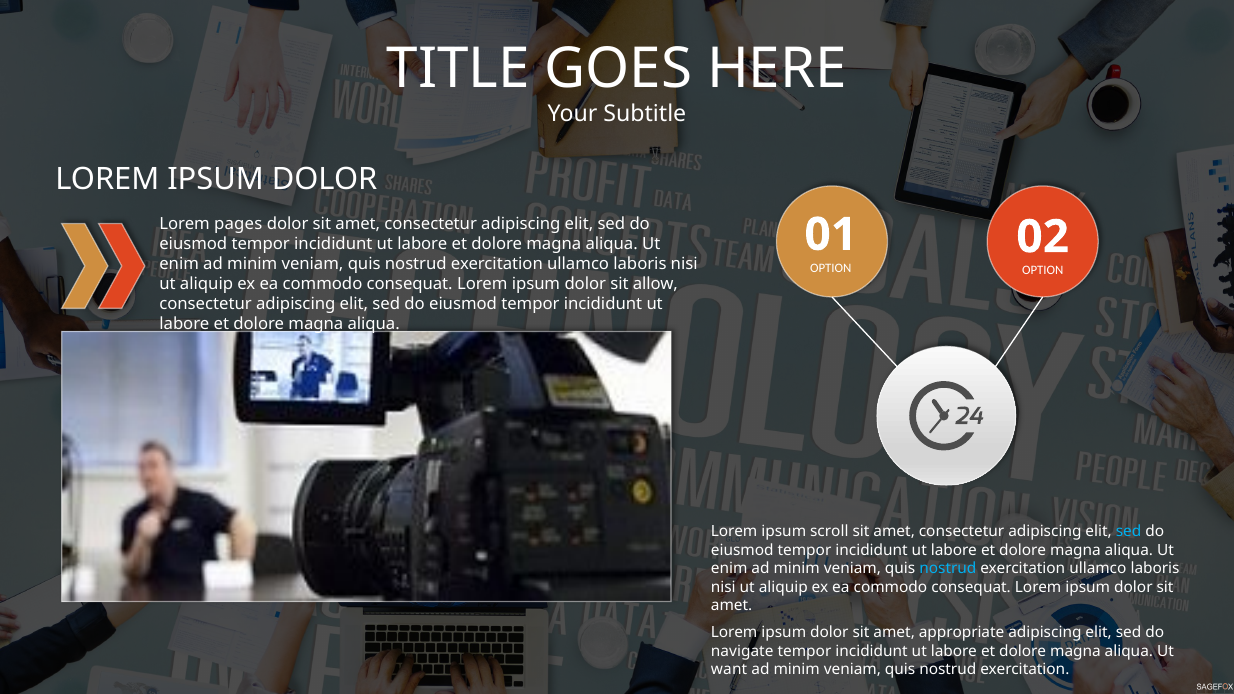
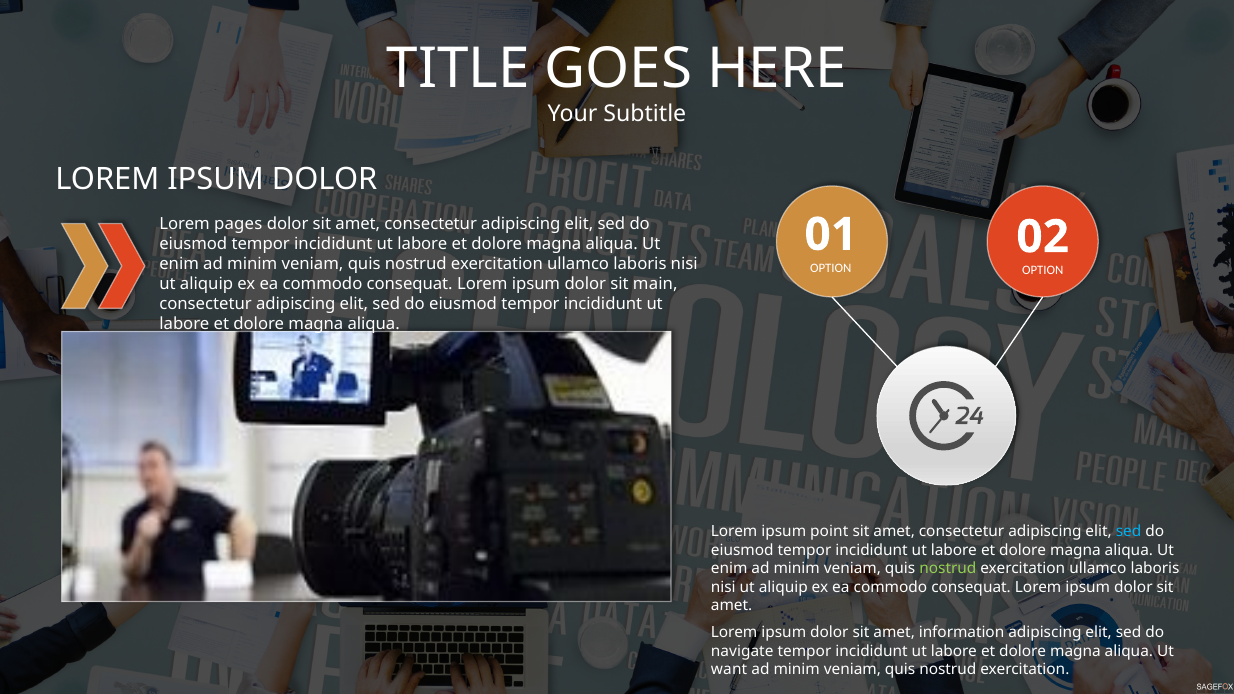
allow: allow -> main (655, 284)
scroll: scroll -> point (829, 532)
nostrud colour: light blue -> light green (948, 569)
appropriate: appropriate -> information (962, 633)
